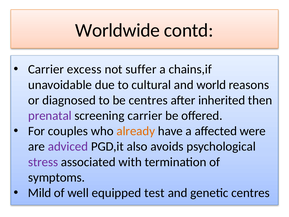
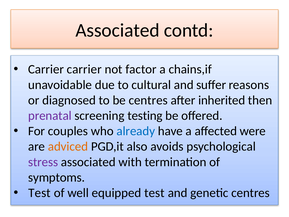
Worldwide: Worldwide -> Associated (117, 30)
Carrier excess: excess -> carrier (84, 69)
suffer: suffer -> factor (141, 69)
world: world -> suffer (211, 85)
screening carrier: carrier -> testing (145, 116)
already colour: orange -> blue (136, 131)
adviced colour: purple -> orange (68, 146)
Mild: Mild -> Test (39, 193)
